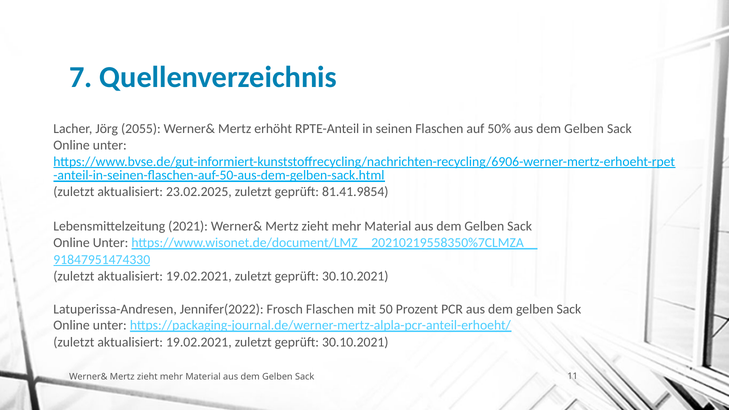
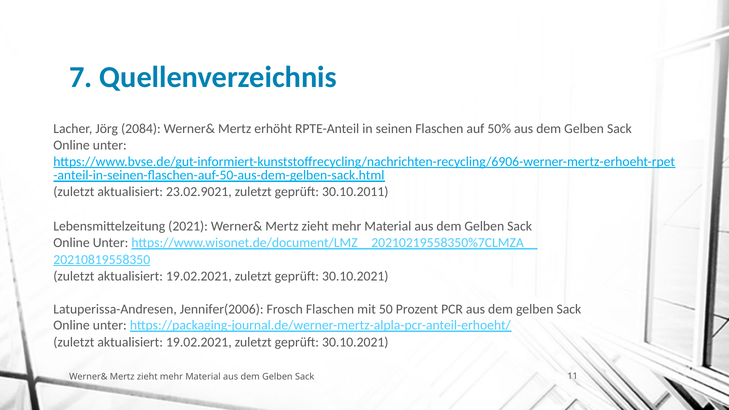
2055: 2055 -> 2084 (141, 129)
23.02.2025: 23.02.2025 -> 23.02.9021 (199, 192)
81.41.9854: 81.41.9854 -> 30.10.2011 (355, 192)
91847951474330: 91847951474330 -> 20210819558350 (102, 260)
Jennifer(2022: Jennifer(2022 -> Jennifer(2006 (222, 309)
